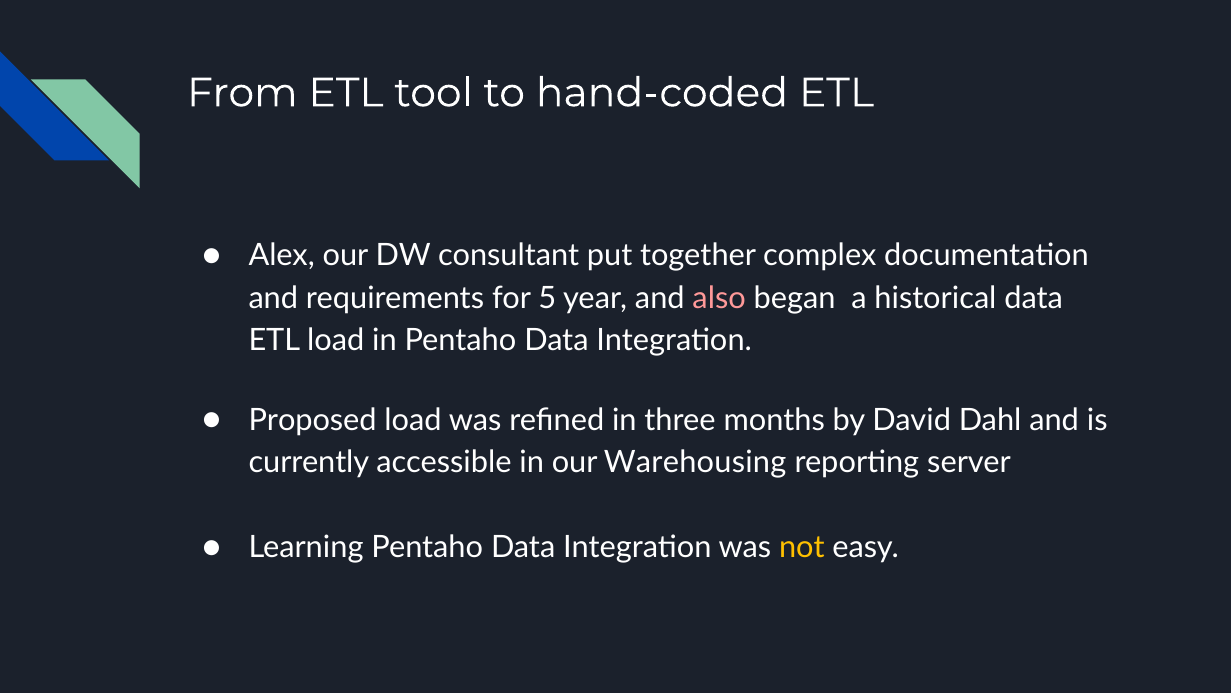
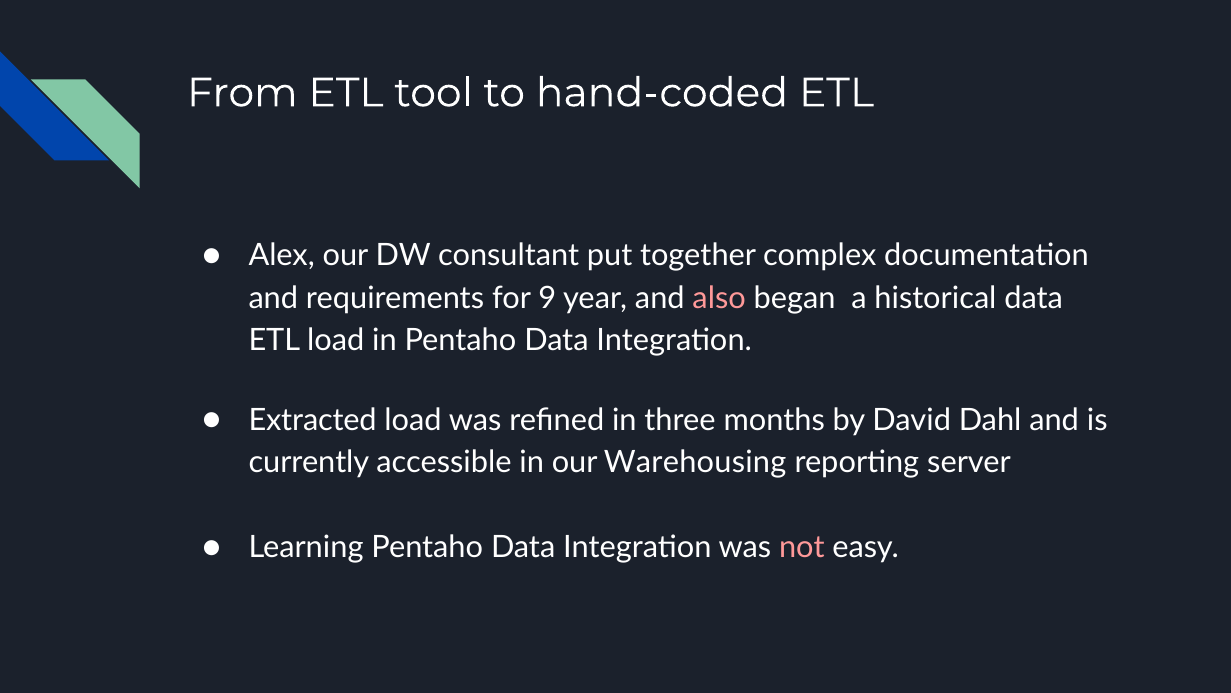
5: 5 -> 9 (547, 298)
Proposed: Proposed -> Extracted (313, 420)
not colour: yellow -> pink (802, 547)
